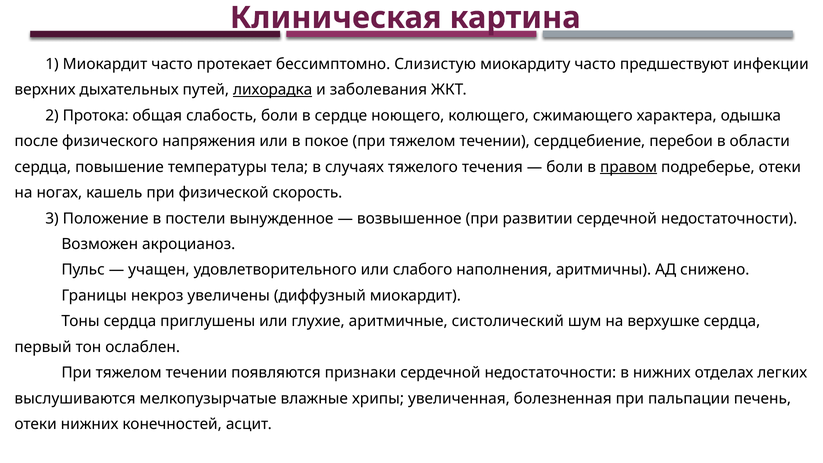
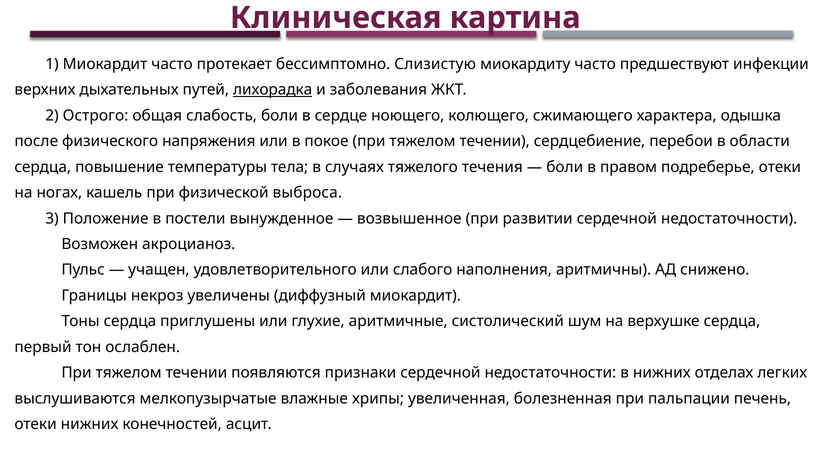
Протока: Протока -> Острого (96, 116)
правом underline: present -> none (629, 167)
скорость: скорость -> выброса (307, 193)
